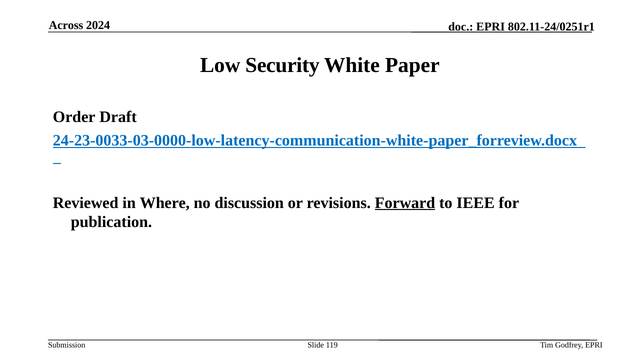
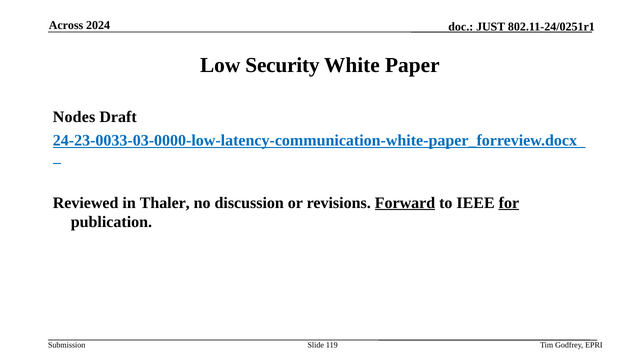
EPRI: EPRI -> JUST (491, 27)
Order: Order -> Nodes (74, 117)
Where: Where -> Thaler (165, 203)
for underline: none -> present (509, 203)
